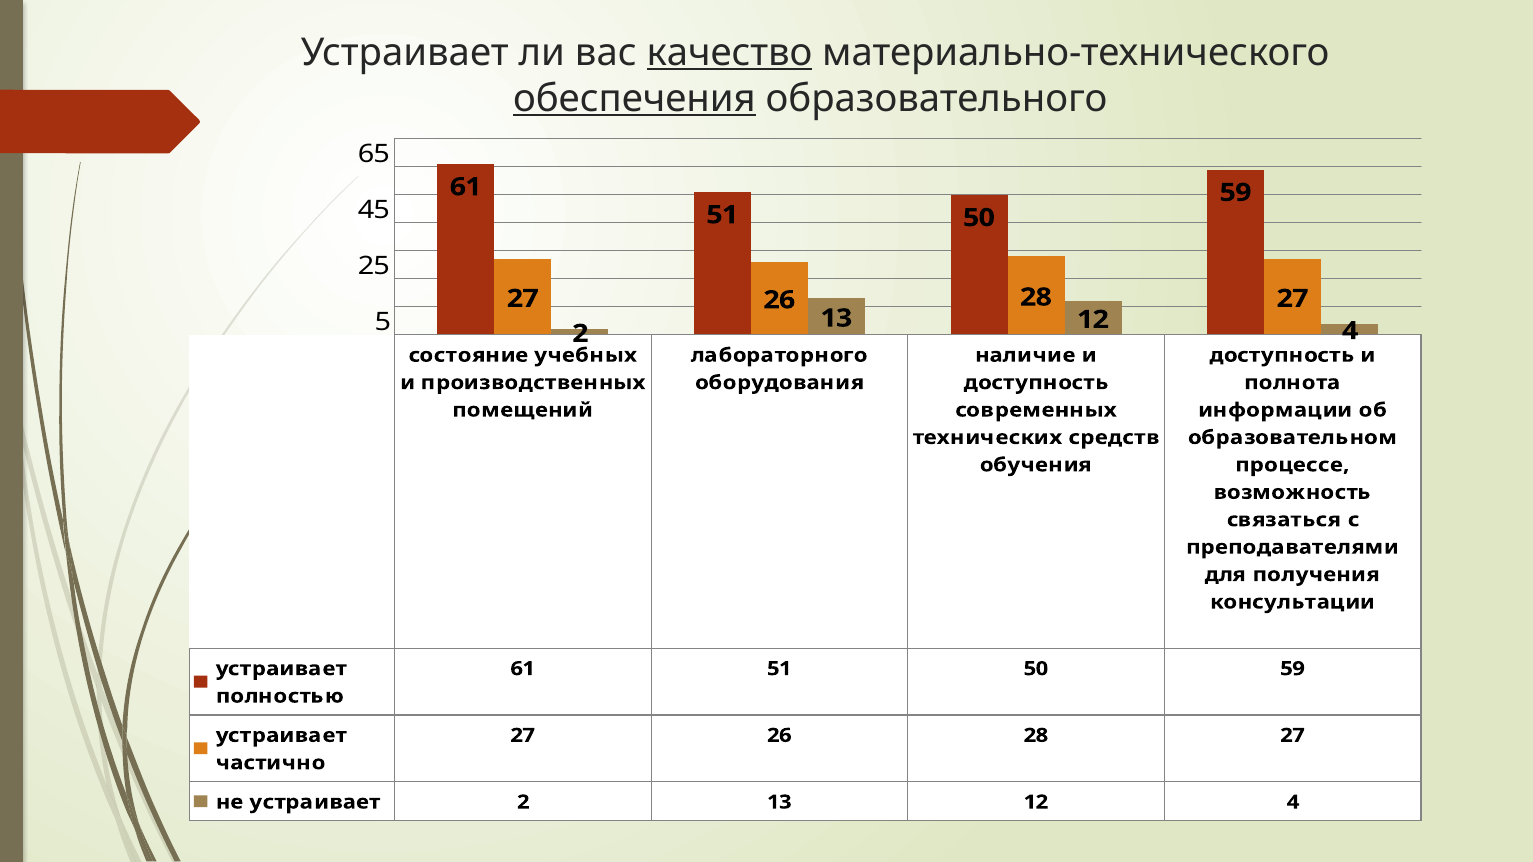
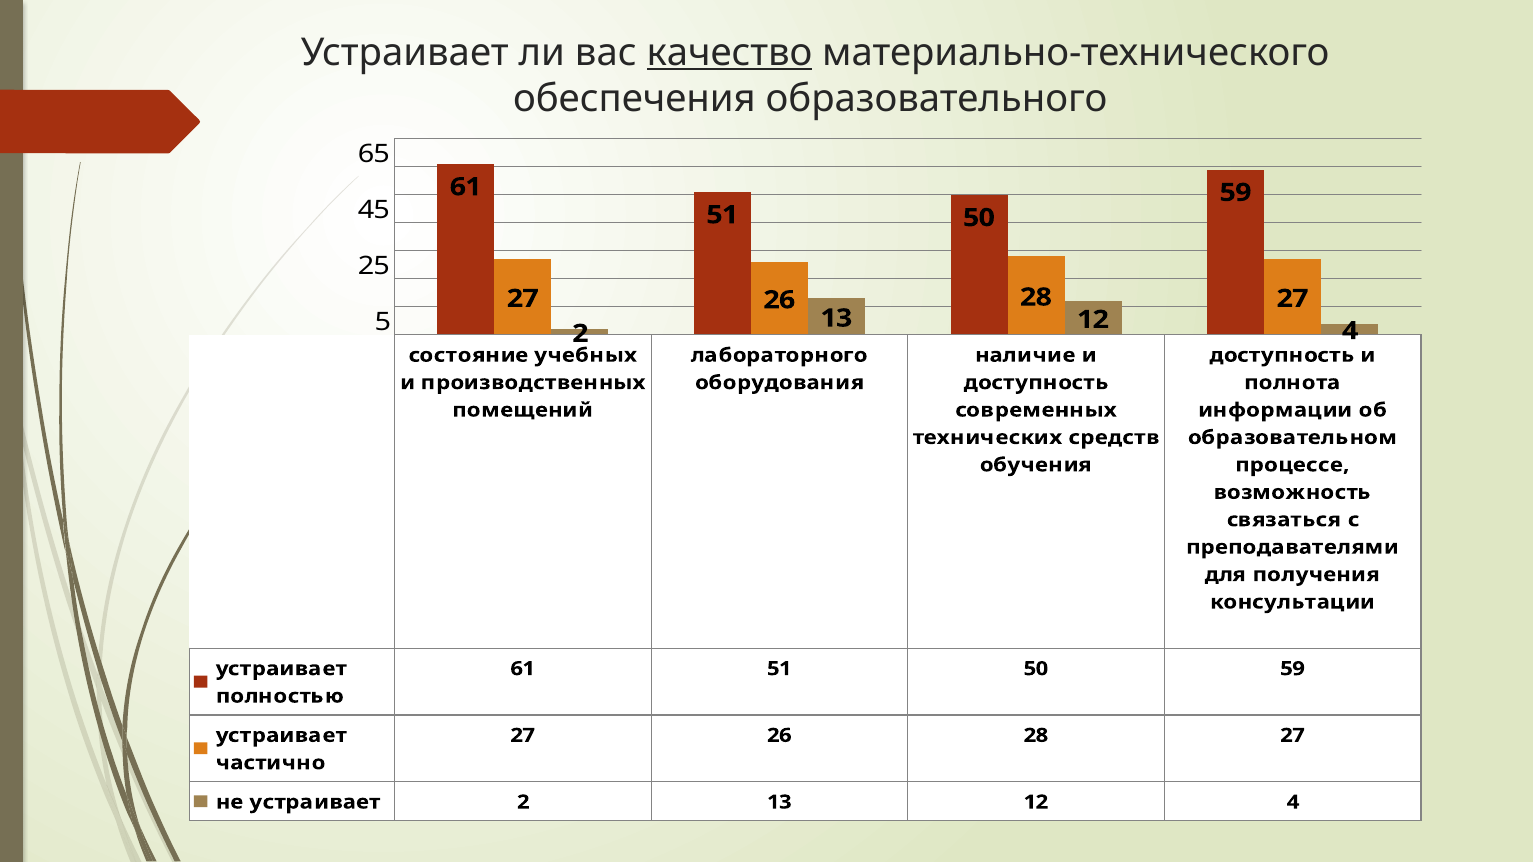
обеспечения underline: present -> none (634, 98)
